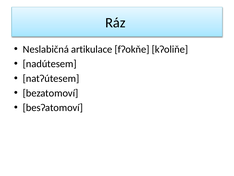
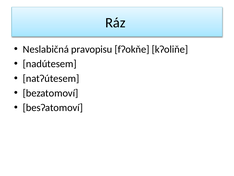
artikulace: artikulace -> pravopisu (92, 49)
